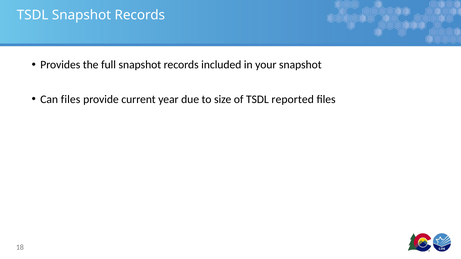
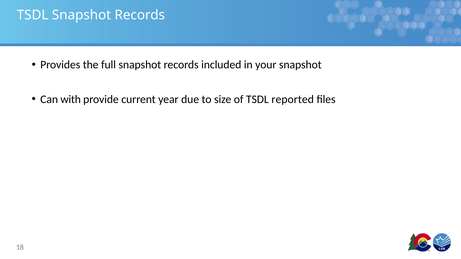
Can files: files -> with (71, 99)
